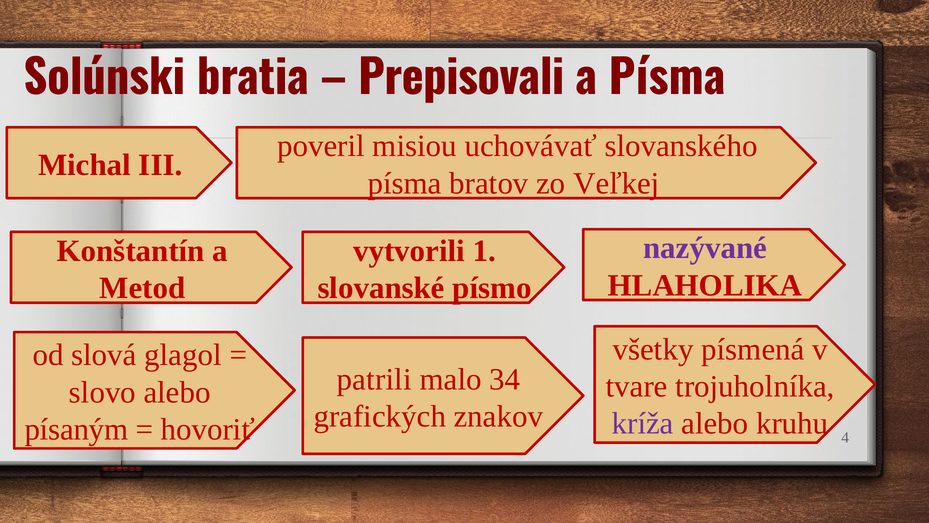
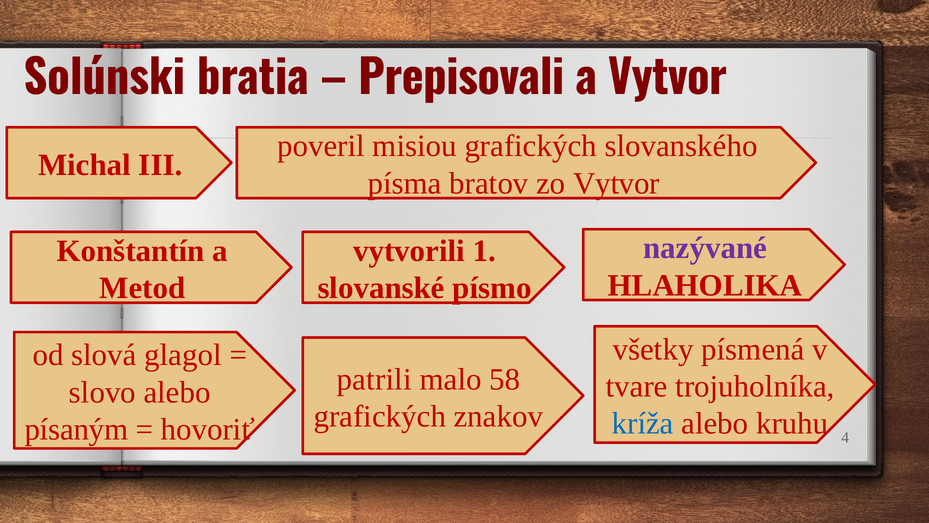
a Písma: Písma -> Vytvor (667, 79)
misiou uchovávať: uchovávať -> grafických (531, 146)
zo Veľkej: Veľkej -> Vytvor (616, 183)
34: 34 -> 58 (505, 379)
kríža colour: purple -> blue (643, 423)
